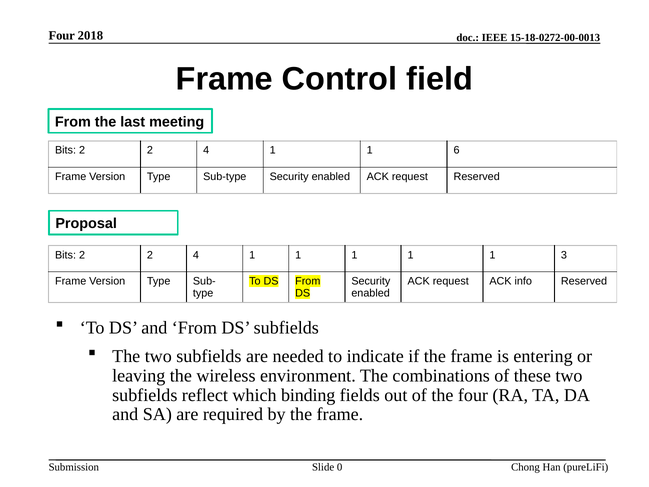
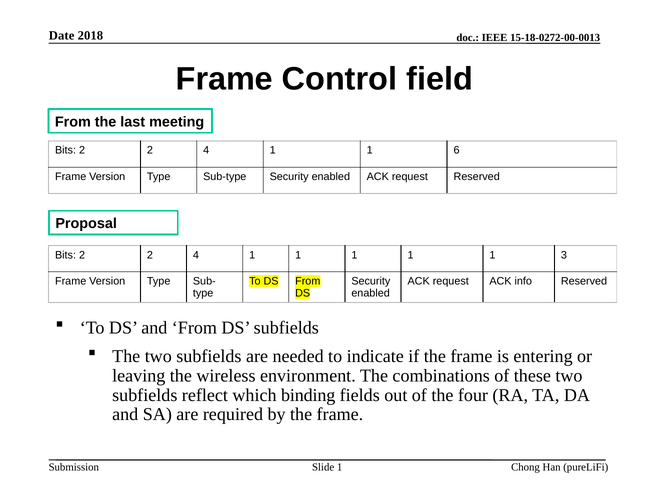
Four: Four -> Date (62, 35)
Slide 0: 0 -> 1 (340, 467)
